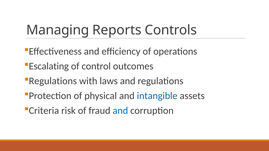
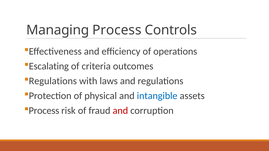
Managing Reports: Reports -> Process (117, 30)
control: control -> criteria (96, 66)
Criteria: Criteria -> Process (44, 111)
and colour: blue -> red (120, 111)
